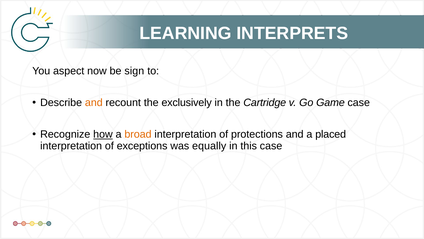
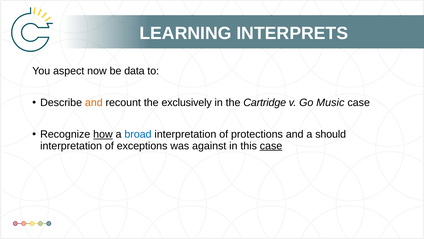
sign: sign -> data (134, 71)
Game: Game -> Music (330, 102)
broad colour: orange -> blue (138, 134)
placed: placed -> should (331, 134)
equally: equally -> against (209, 146)
case underline: none -> present (271, 146)
